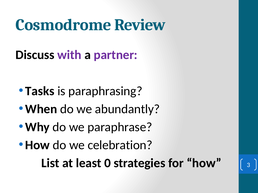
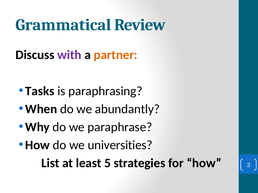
Cosmodrome: Cosmodrome -> Grammatical (63, 25)
partner colour: purple -> orange (116, 55)
celebration: celebration -> universities (120, 145)
0: 0 -> 5 (107, 163)
